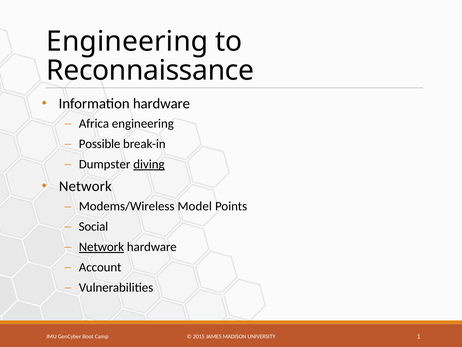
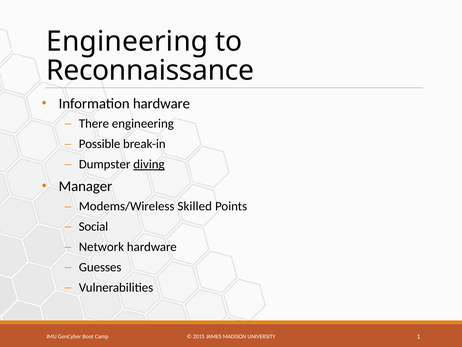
Africa: Africa -> There (94, 124)
Network: Network -> Manager (85, 186)
Model: Model -> Skilled (195, 206)
Network underline: present -> none (101, 247)
Account: Account -> Guesses (100, 267)
